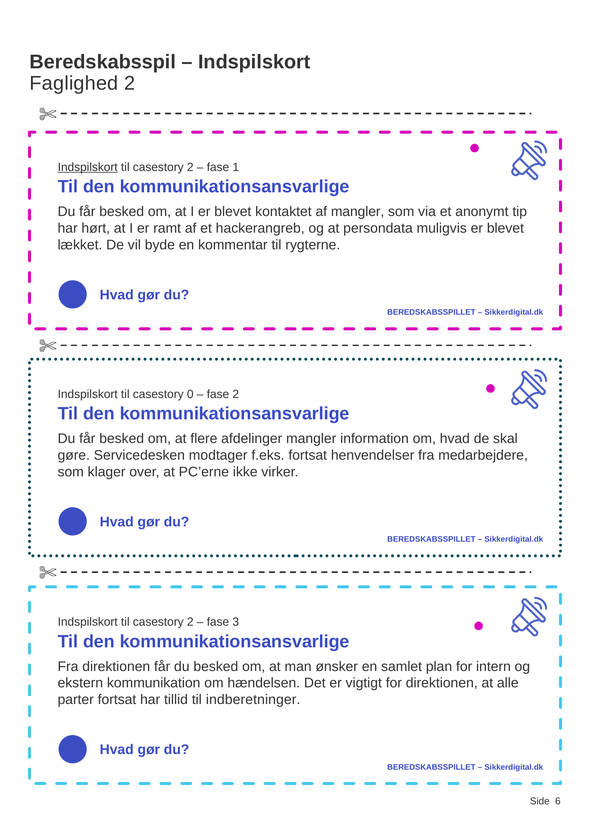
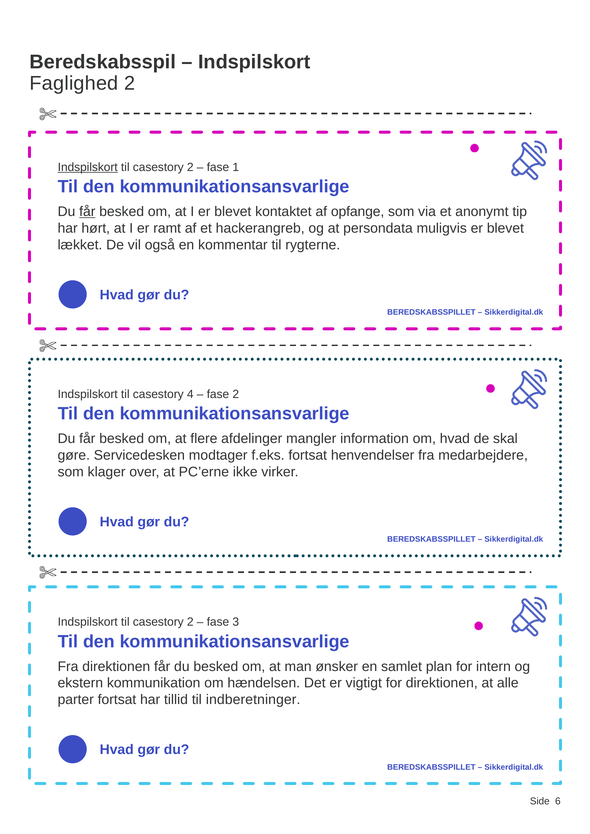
får underline: none -> present (87, 212)
af mangler: mangler -> opfange (358, 212)
byde: byde -> også (160, 245)
0: 0 -> 4 (190, 394)
